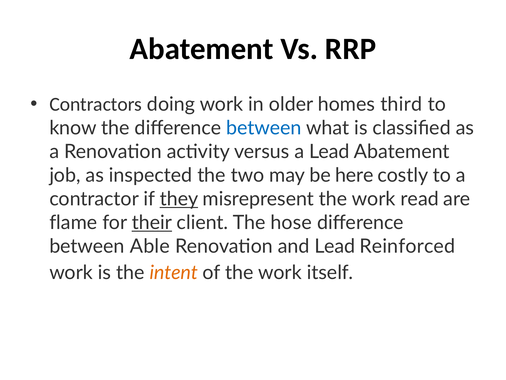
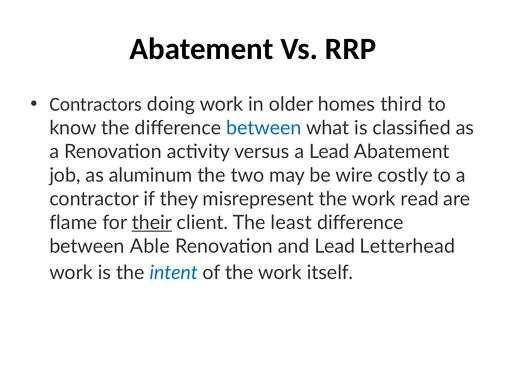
inspected: inspected -> aluminum (151, 175)
here: here -> wire (354, 175)
they underline: present -> none (179, 199)
hose: hose -> least (291, 222)
Reinforced: Reinforced -> Letterhead (407, 246)
intent colour: orange -> blue (174, 272)
